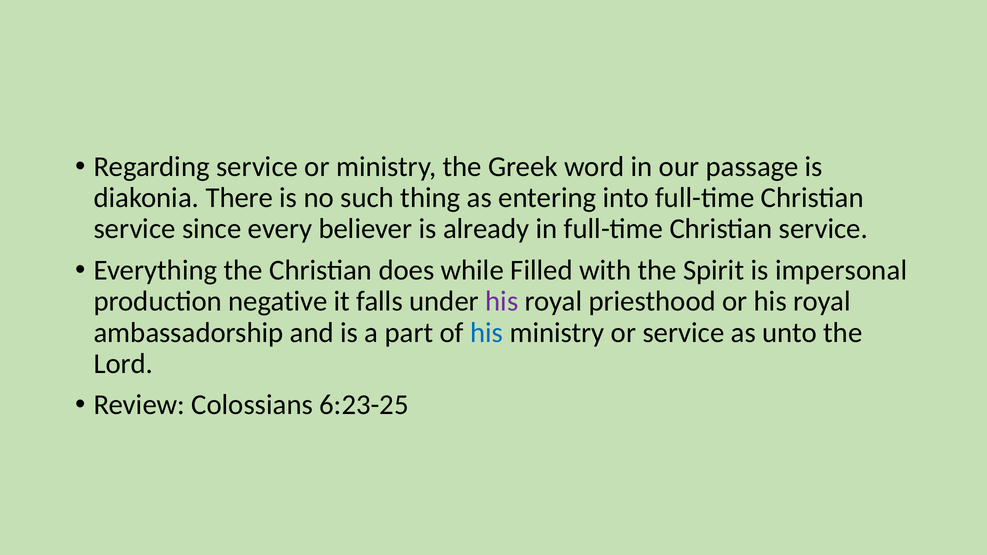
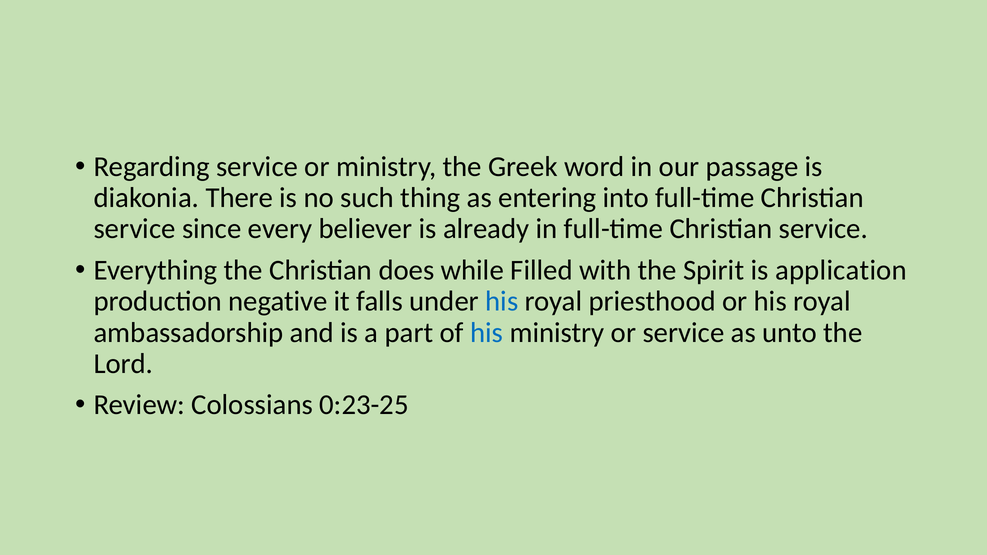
impersonal: impersonal -> application (841, 270)
his colour: purple -> blue (502, 302)
6:23-25: 6:23-25 -> 0:23-25 (364, 405)
